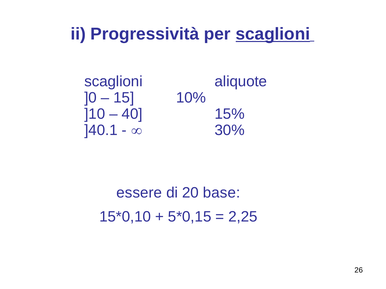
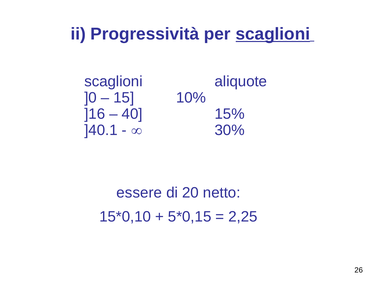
]10: ]10 -> ]16 (95, 114)
base: base -> netto (222, 193)
